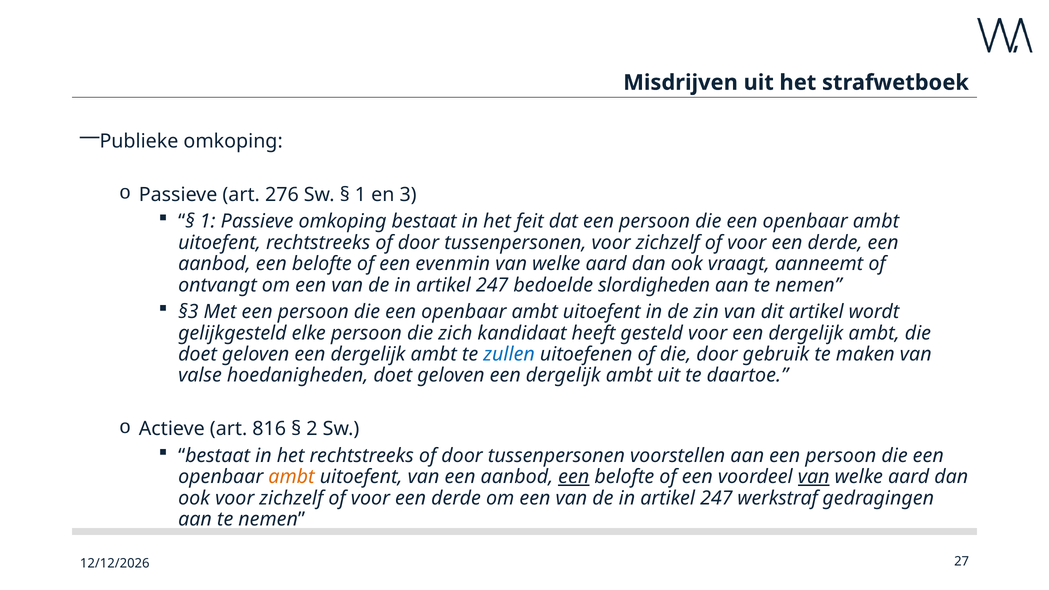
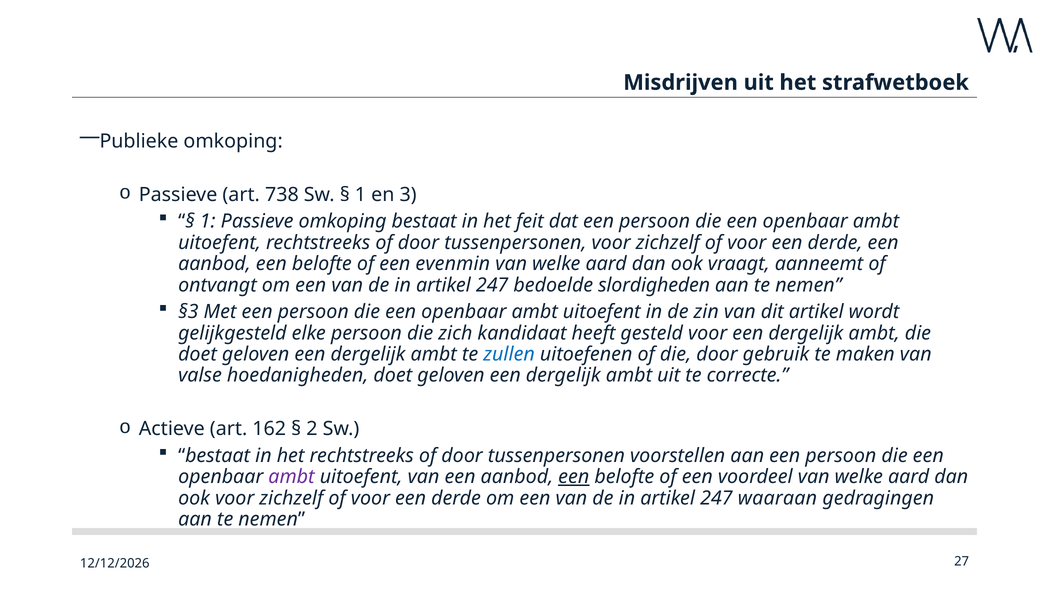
276: 276 -> 738 (282, 195)
daartoe: daartoe -> correcte (748, 376)
816: 816 -> 162 (269, 429)
ambt colour: orange -> purple (291, 477)
van underline: present -> none (814, 477)
werkstraf: werkstraf -> waaraan (777, 498)
